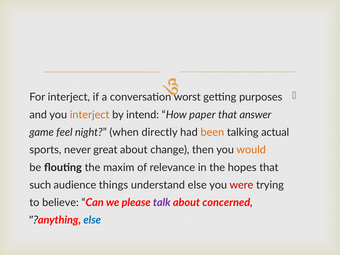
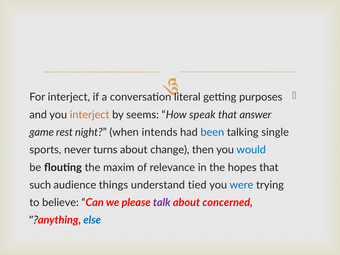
worst: worst -> literal (187, 97)
intend: intend -> seems (143, 115)
paper: paper -> speak (202, 115)
feel: feel -> rest (64, 132)
directly: directly -> intends (160, 132)
been colour: orange -> blue (212, 132)
actual: actual -> single (275, 132)
great: great -> turns (105, 150)
would colour: orange -> blue (251, 150)
understand else: else -> tied (197, 185)
were colour: red -> blue (241, 185)
